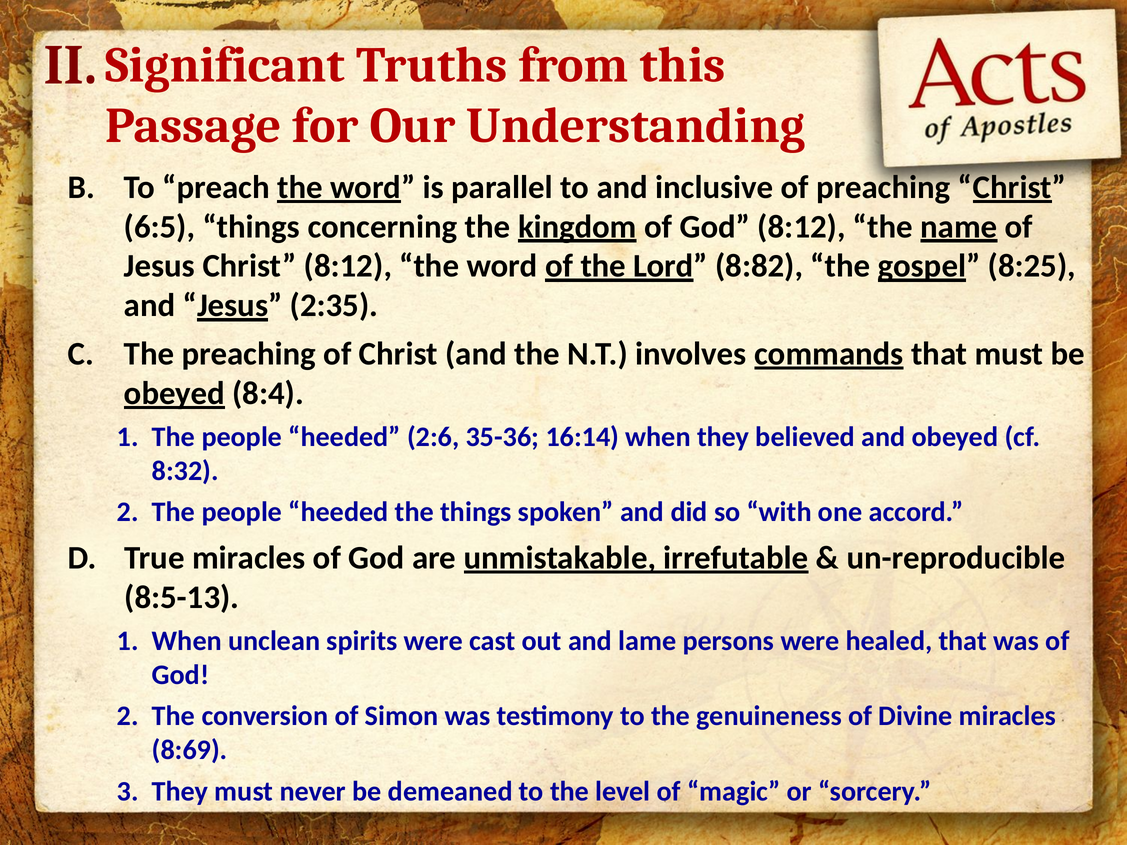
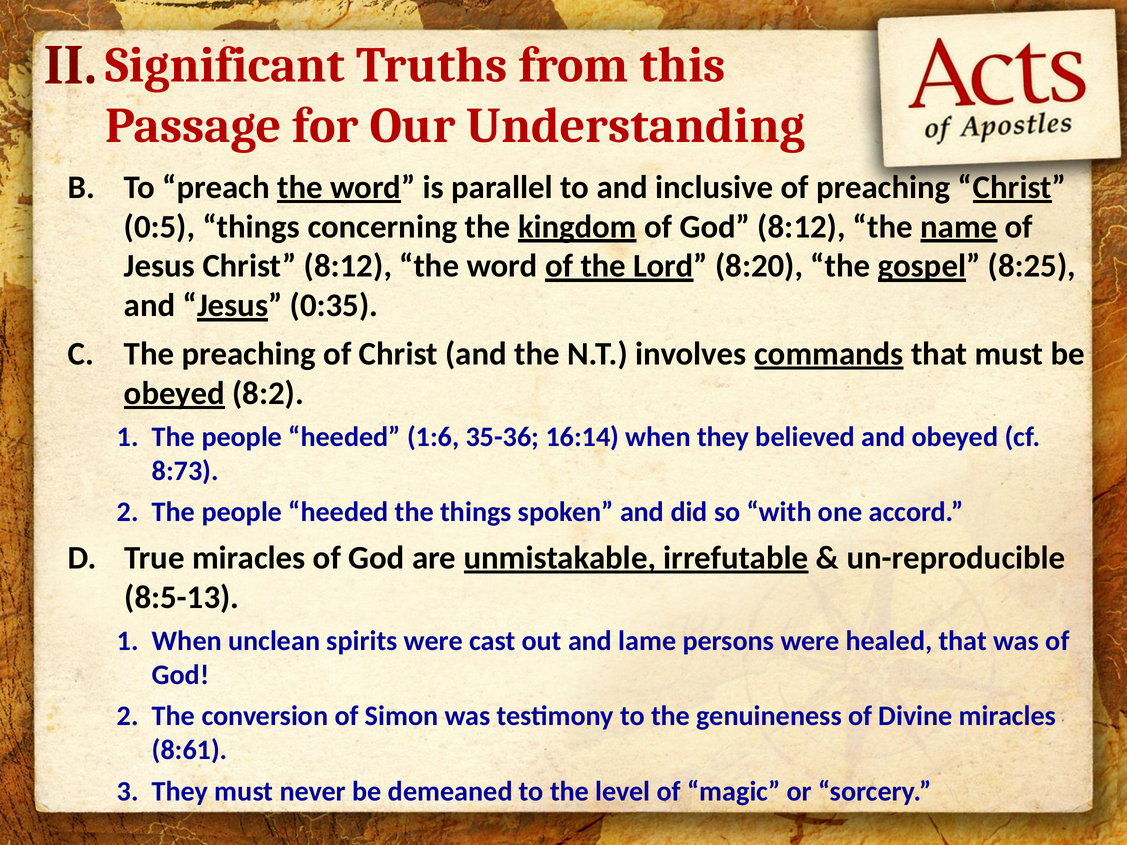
6:5: 6:5 -> 0:5 (160, 227)
8:82: 8:82 -> 8:20 (759, 266)
2:35: 2:35 -> 0:35 (334, 306)
8:4: 8:4 -> 8:2 (268, 393)
2:6: 2:6 -> 1:6 (433, 437)
8:32: 8:32 -> 8:73 (185, 471)
8:69: 8:69 -> 8:61 (190, 750)
